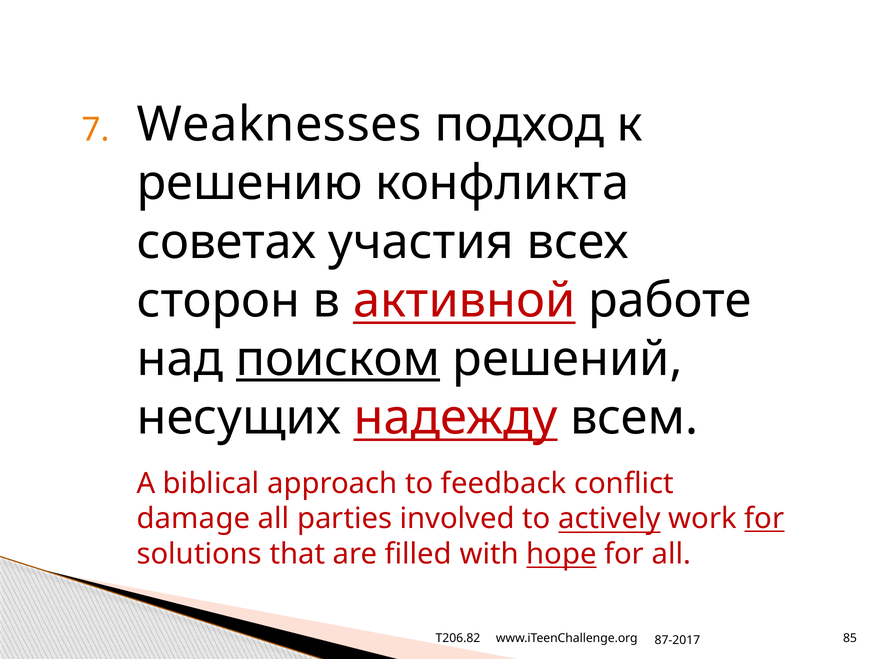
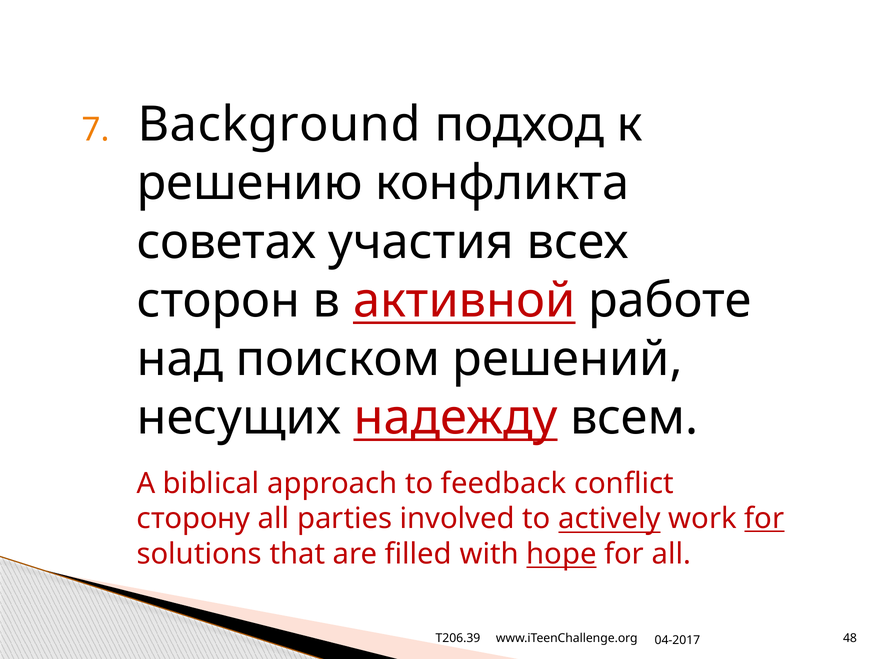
Weaknesses: Weaknesses -> Background (279, 125)
поиском underline: present -> none (338, 359)
damage: damage -> сторону (194, 518)
T206.82: T206.82 -> T206.39 (458, 638)
85: 85 -> 48 (850, 638)
87-2017: 87-2017 -> 04-2017 (677, 640)
